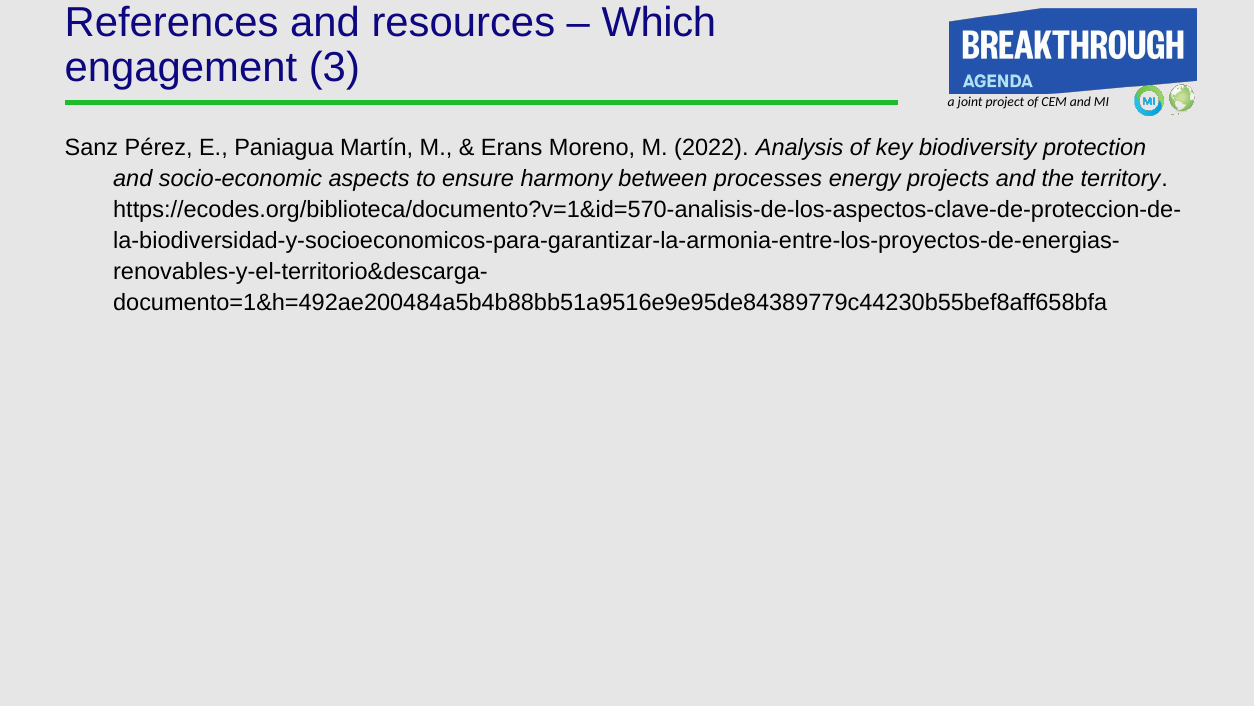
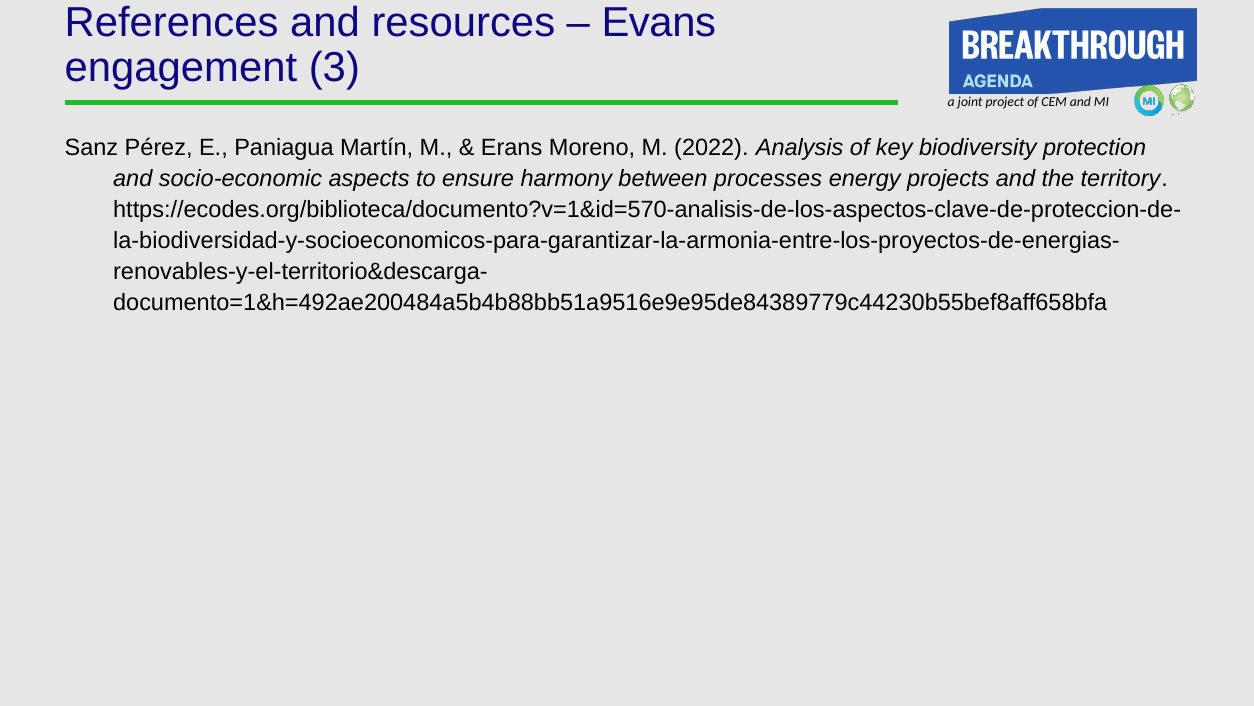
Which: Which -> Evans (659, 22)
